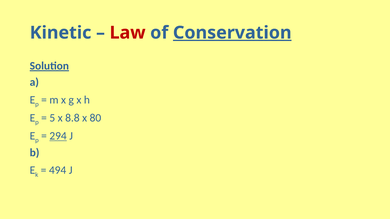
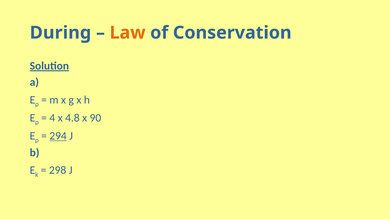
Kinetic: Kinetic -> During (60, 33)
Law colour: red -> orange (128, 33)
Conservation underline: present -> none (232, 33)
5: 5 -> 4 (52, 118)
8.8: 8.8 -> 4.8 (72, 118)
80: 80 -> 90 (95, 118)
494: 494 -> 298 (58, 170)
